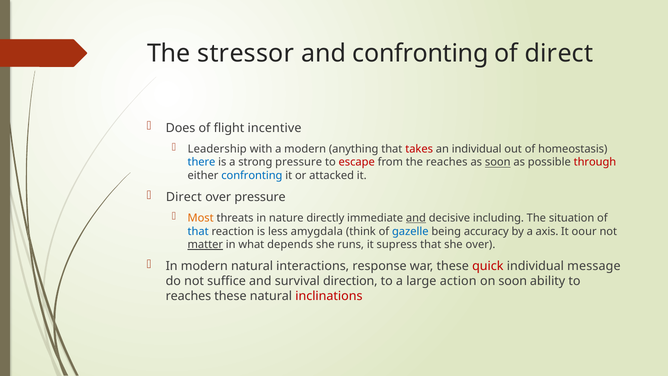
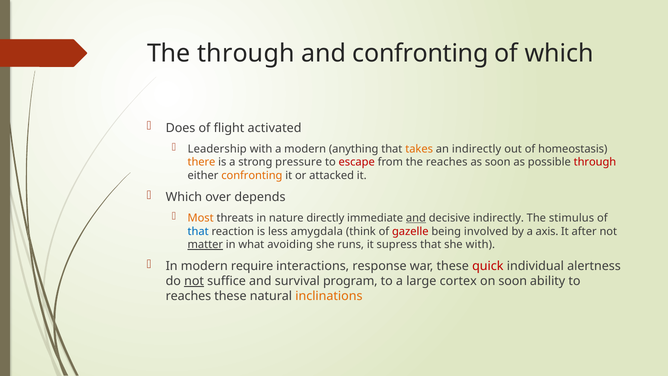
The stressor: stressor -> through (246, 53)
of direct: direct -> which (559, 53)
incentive: incentive -> activated (275, 128)
takes colour: red -> orange (419, 149)
an individual: individual -> indirectly (477, 149)
there colour: blue -> orange (201, 162)
soon underline: present -> none (498, 162)
confronting colour: blue -> orange (252, 176)
Direct: Direct -> Which (184, 197)
over pressure: pressure -> depends (260, 197)
decisive including: including -> indirectly (498, 218)
situation: situation -> stimulus (572, 218)
gazelle colour: blue -> red (410, 231)
accuracy: accuracy -> involved (486, 231)
oour: oour -> after (584, 231)
depends: depends -> avoiding (290, 245)
she over: over -> with (480, 245)
modern natural: natural -> require (252, 266)
message: message -> alertness (594, 266)
not underline: none -> present (194, 281)
direction: direction -> program (350, 281)
action: action -> cortex (458, 281)
inclinations colour: red -> orange (329, 296)
